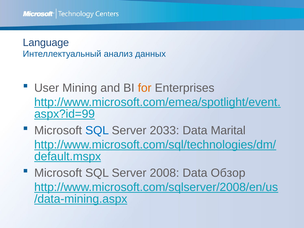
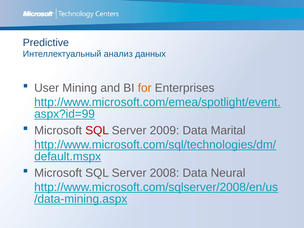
Language: Language -> Predictive (46, 43)
SQL colour: blue -> red (97, 131)
2033: 2033 -> 2009 (165, 131)
Обзор: Обзор -> Neural (228, 173)
